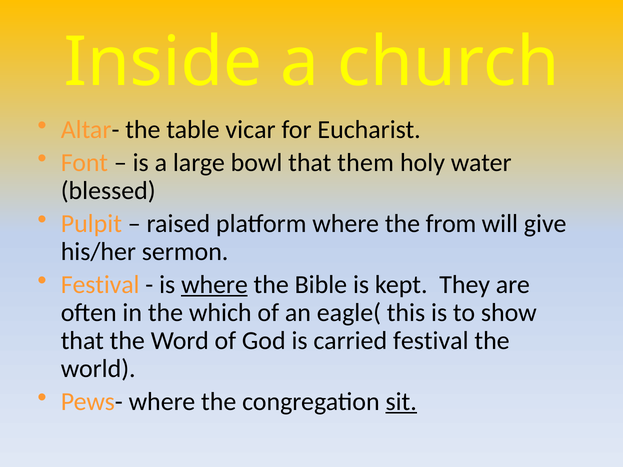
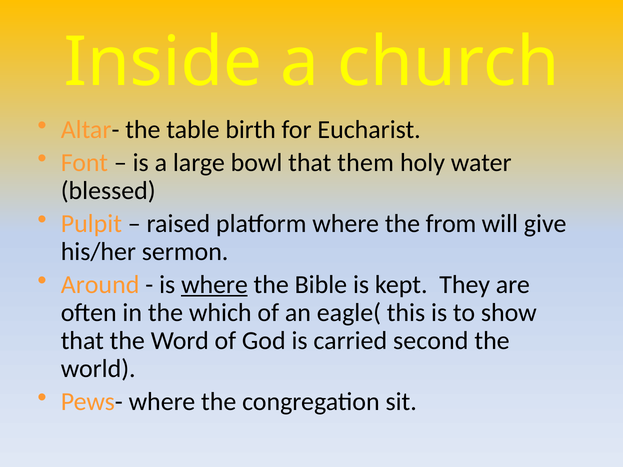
vicar: vicar -> birth (251, 130)
Festival: Festival -> Around (100, 285)
carried festival: festival -> second (431, 341)
sit underline: present -> none (401, 402)
